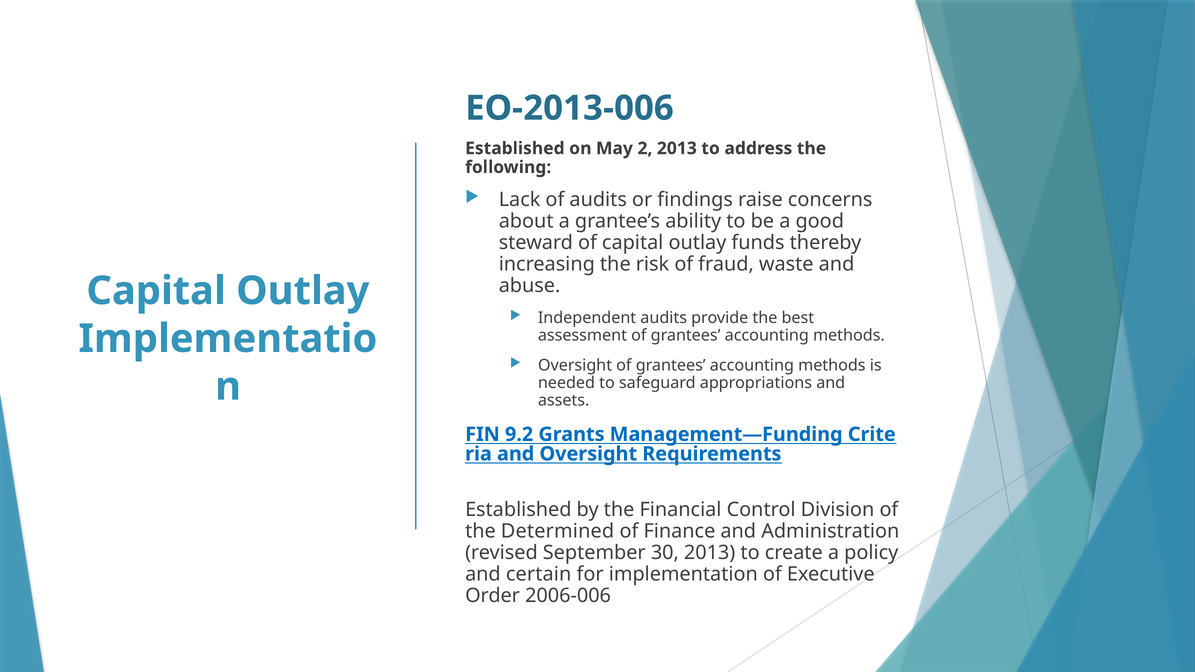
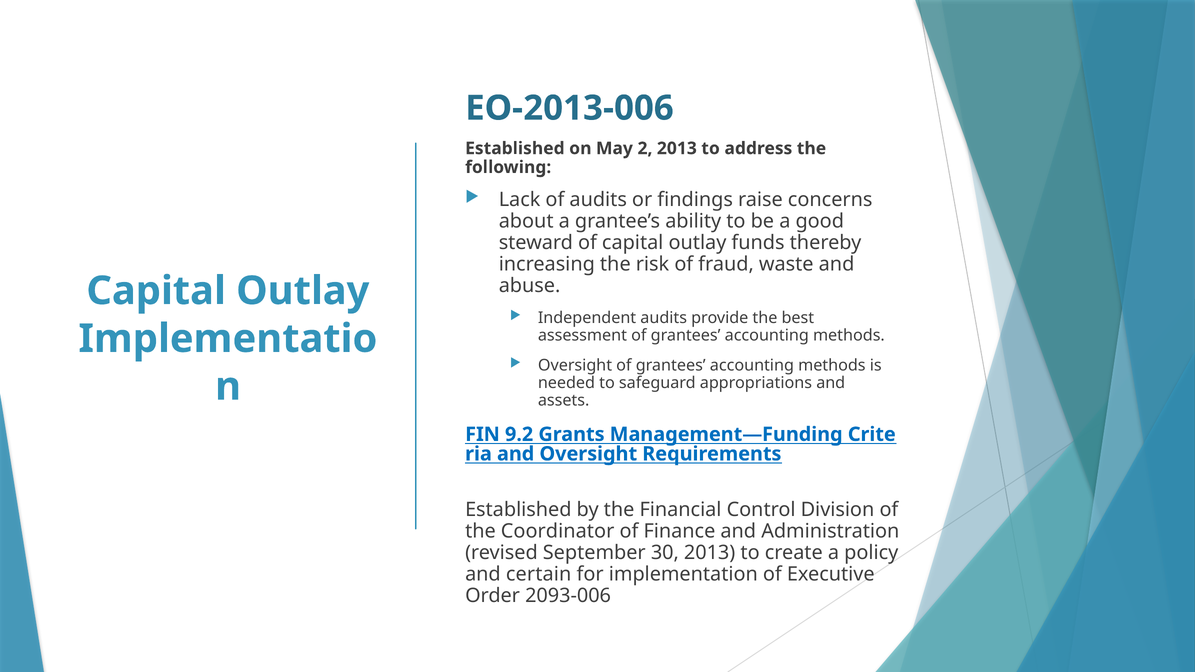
Determined: Determined -> Coordinator (558, 531)
2006-006: 2006-006 -> 2093-006 (568, 596)
